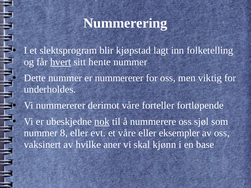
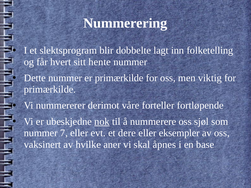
kjøpstad: kjøpstad -> dobbelte (133, 50)
hvert underline: present -> none (61, 62)
er nummererer: nummererer -> primærkilde (119, 78)
underholdes: underholdes -> primærkilde (50, 90)
8: 8 -> 7 (64, 133)
et våre: våre -> dere (127, 133)
kjønn: kjønn -> åpnes (164, 145)
